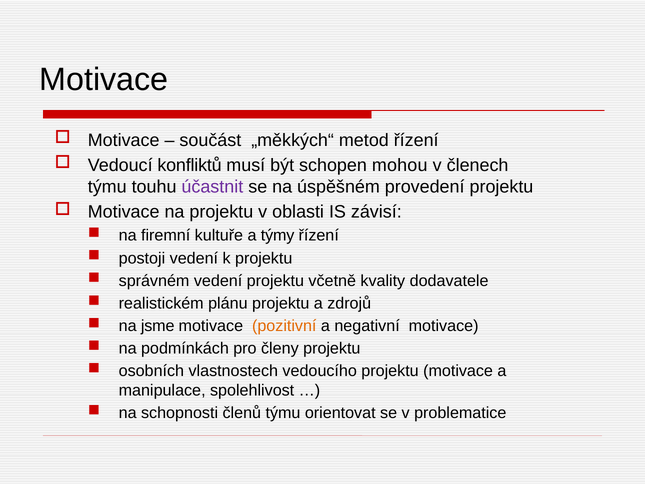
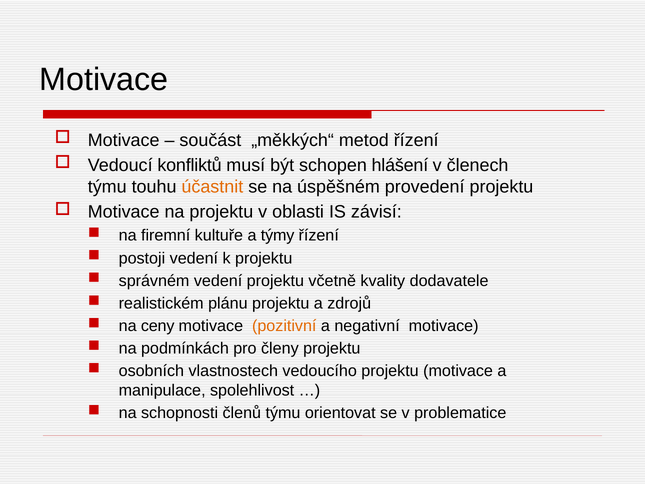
mohou: mohou -> hlášení (400, 165)
účastnit colour: purple -> orange (212, 187)
jsme: jsme -> ceny (158, 326)
